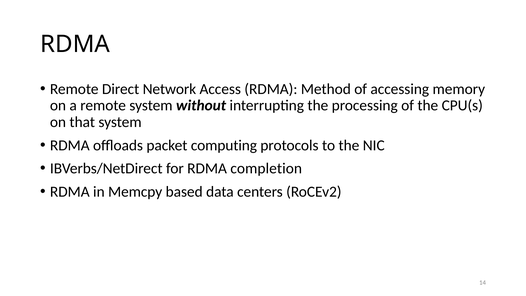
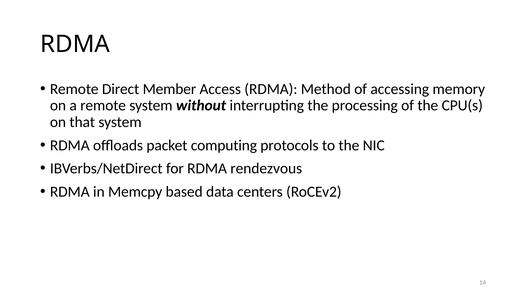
Network: Network -> Member (169, 89)
completion: completion -> rendezvous (266, 168)
